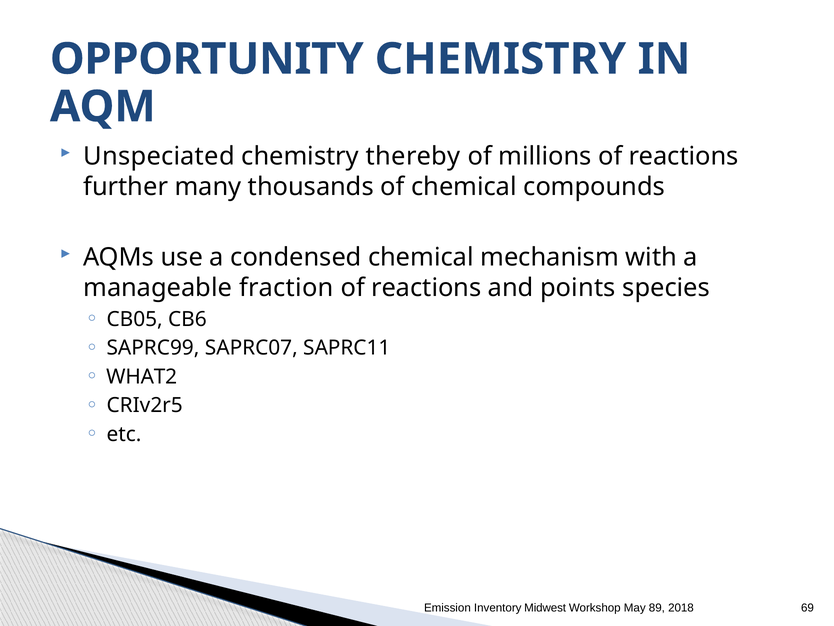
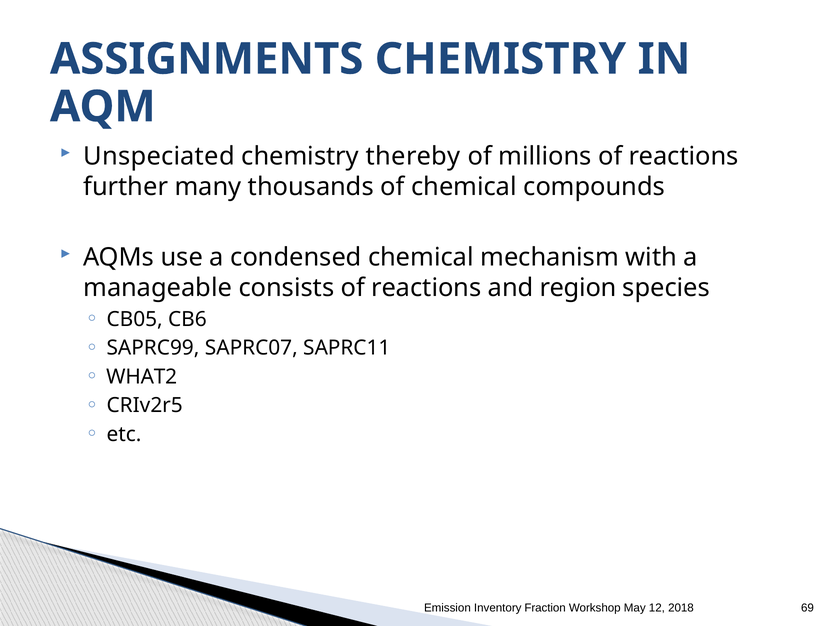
OPPORTUNITY: OPPORTUNITY -> ASSIGNMENTS (207, 59)
fraction: fraction -> consists (286, 288)
points: points -> region (578, 288)
Midwest: Midwest -> Fraction (545, 607)
89: 89 -> 12 (657, 607)
